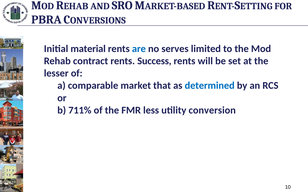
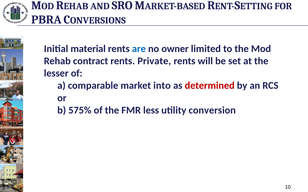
serves: serves -> owner (175, 49)
Success: Success -> Private (154, 61)
that: that -> into (162, 86)
determined colour: blue -> red (210, 86)
711%: 711% -> 575% (80, 110)
